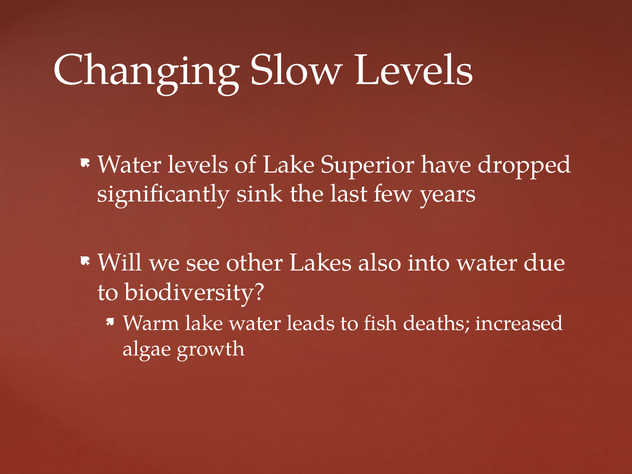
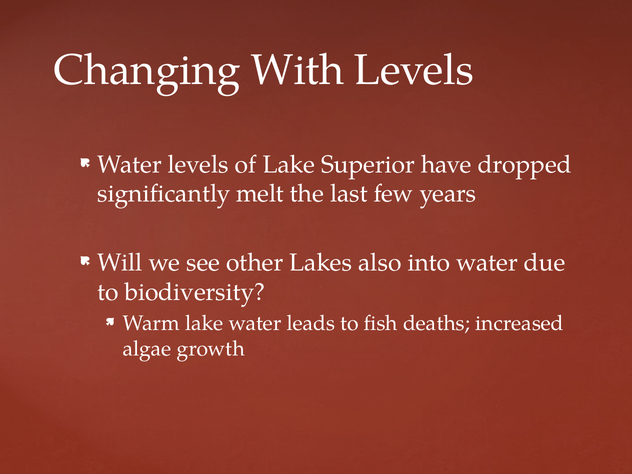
Slow: Slow -> With (298, 70)
sink: sink -> melt (260, 194)
